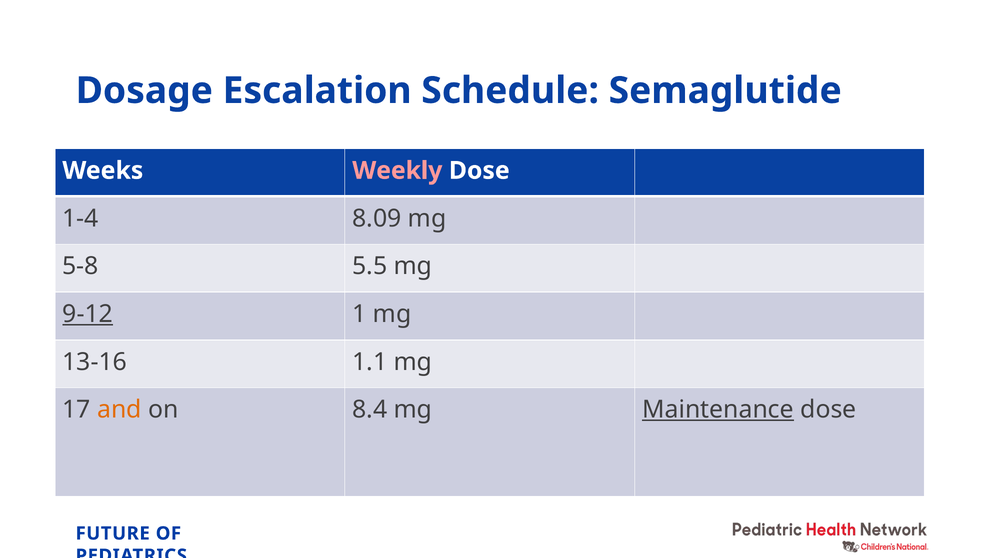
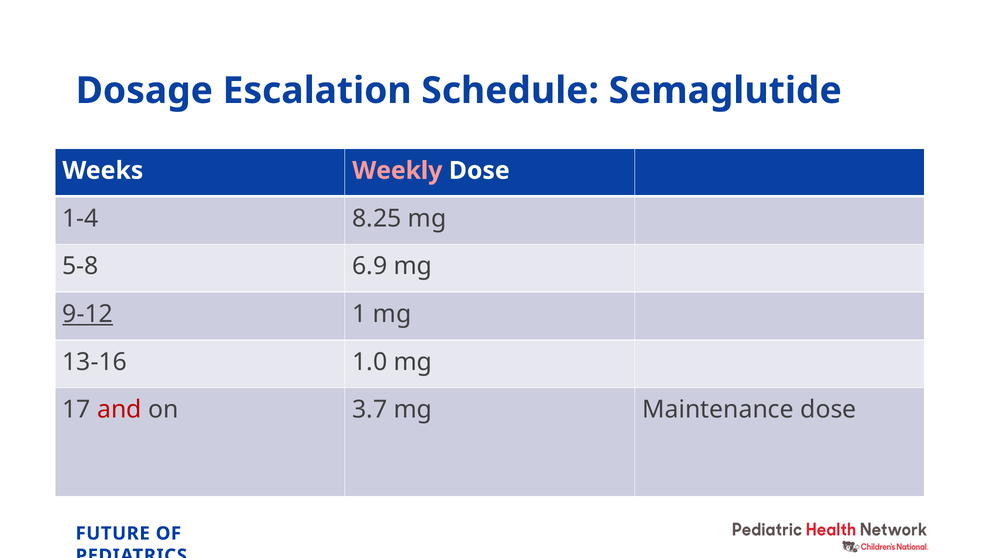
8.09: 8.09 -> 8.25 (377, 219)
5.5: 5.5 -> 6.9 (370, 267)
1.1: 1.1 -> 1.0 (370, 362)
and colour: orange -> red (119, 410)
8.4: 8.4 -> 3.7 (370, 410)
Maintenance underline: present -> none (718, 410)
